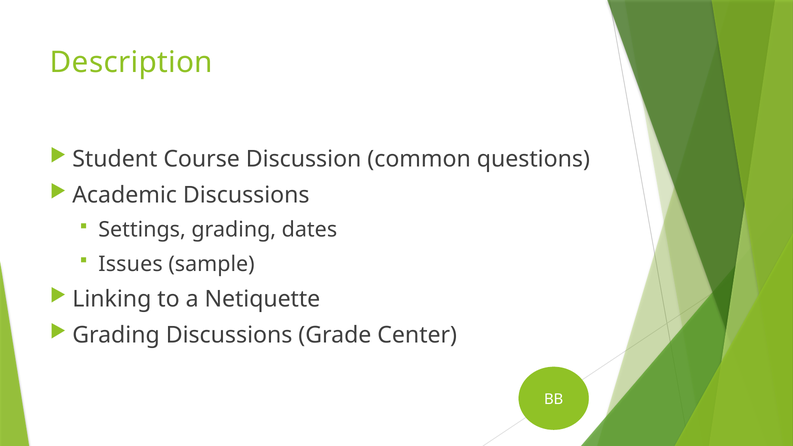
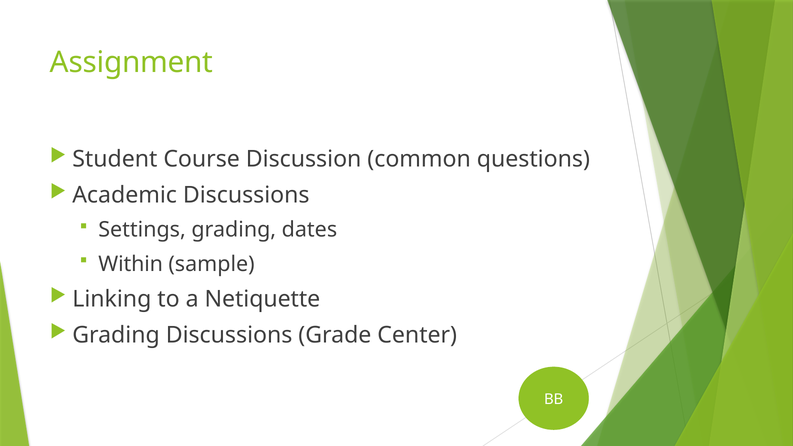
Description: Description -> Assignment (132, 63)
Issues: Issues -> Within (131, 264)
